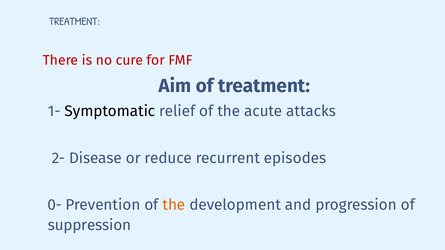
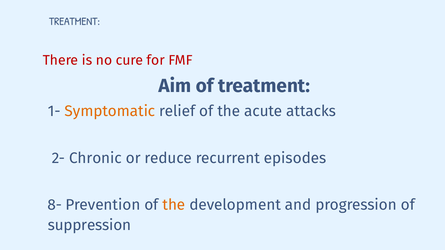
Symptomatic colour: black -> orange (110, 111)
Disease: Disease -> Chronic (95, 158)
0-: 0- -> 8- (55, 205)
